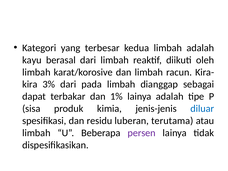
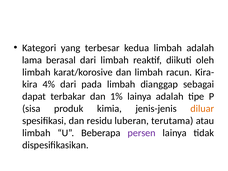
kayu: kayu -> lama (32, 60)
3%: 3% -> 4% (49, 84)
diluar colour: blue -> orange (202, 109)
